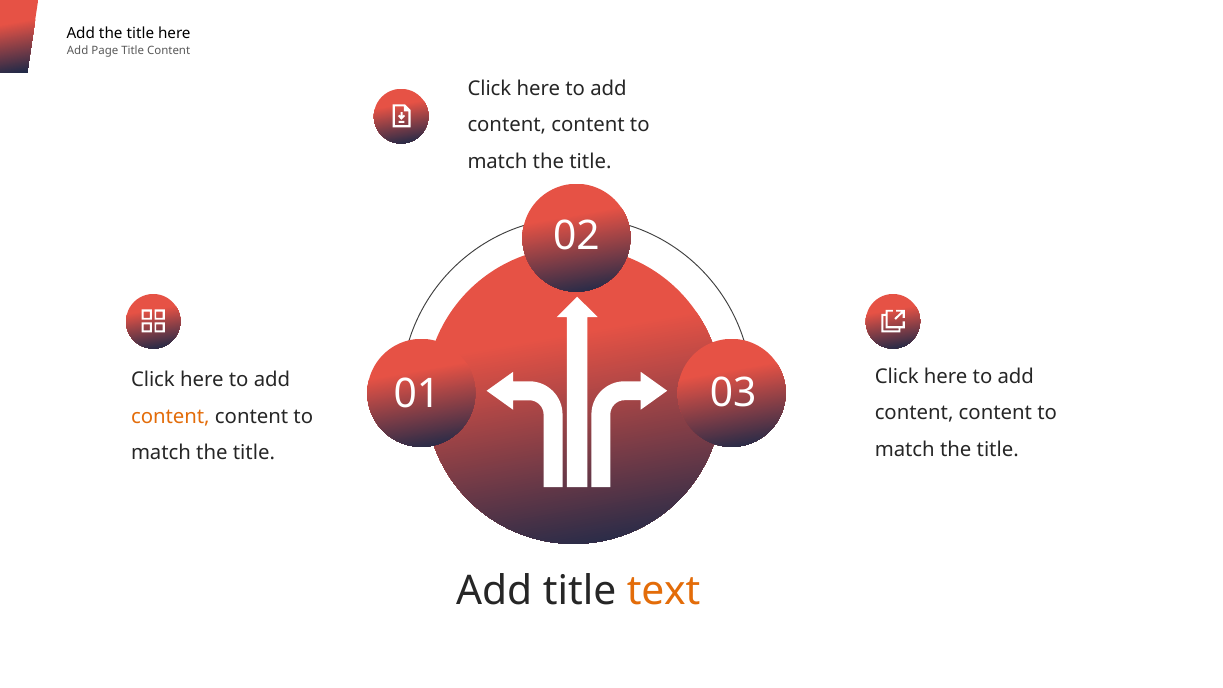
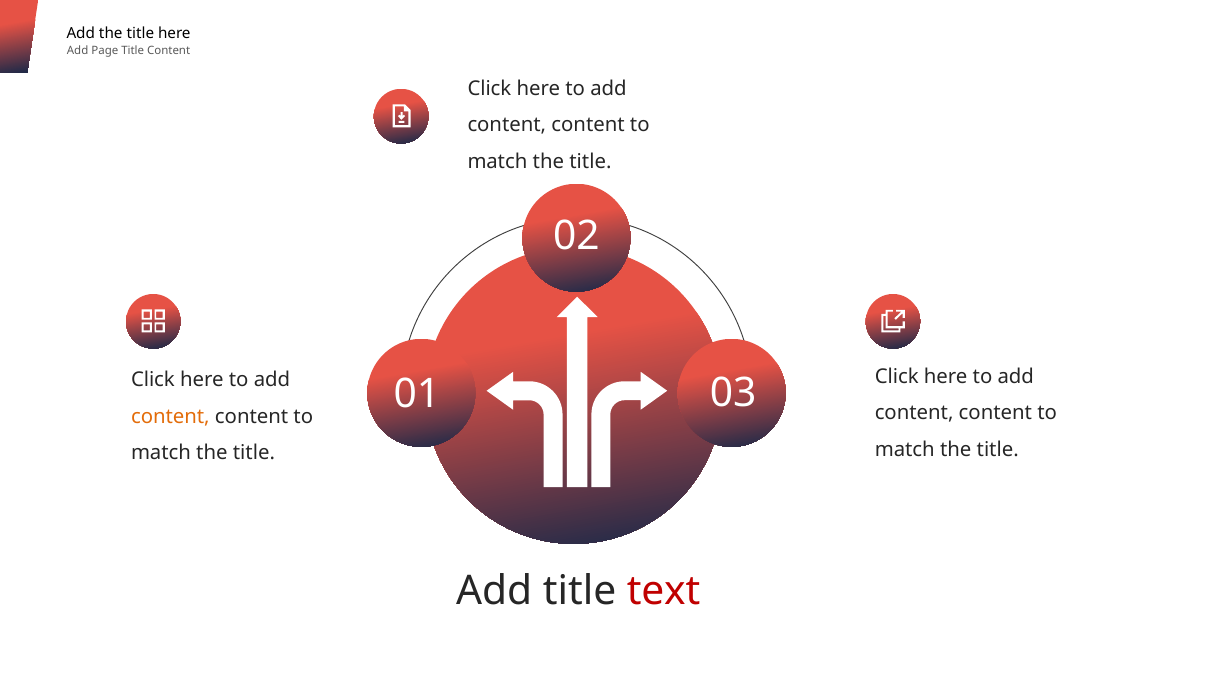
text colour: orange -> red (664, 591)
